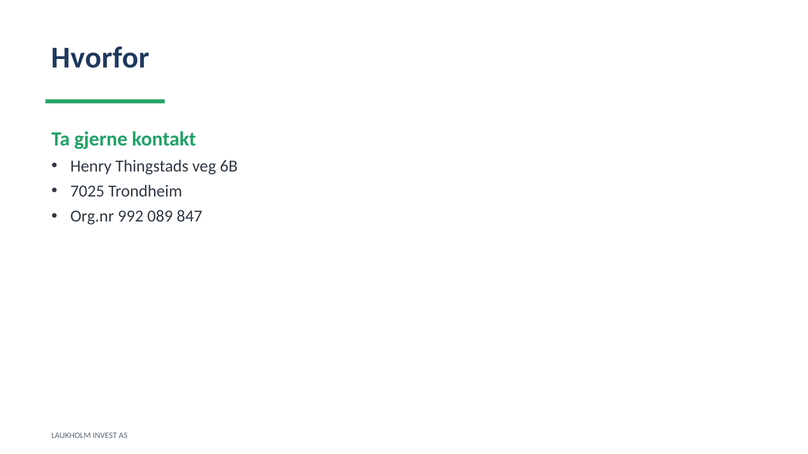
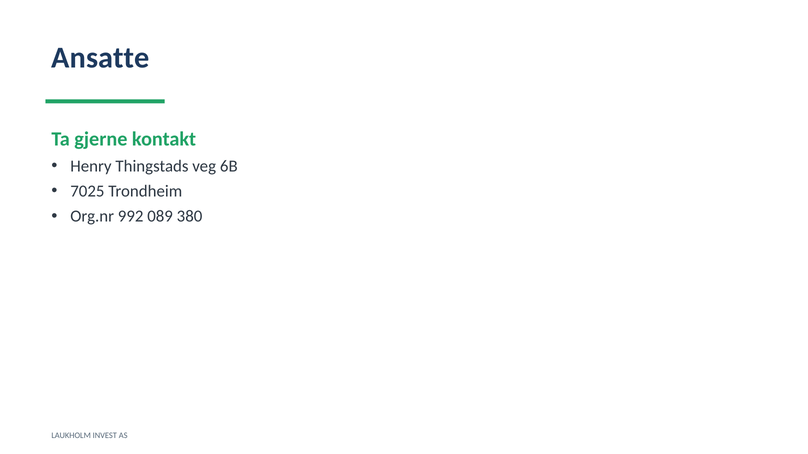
Hvorfor: Hvorfor -> Ansatte (101, 58)
847: 847 -> 380 (190, 217)
